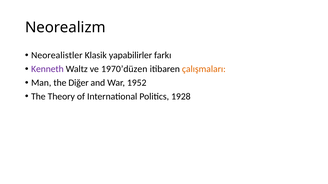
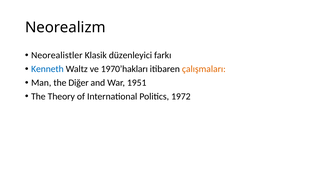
yapabilirler: yapabilirler -> düzenleyici (130, 55)
Kenneth colour: purple -> blue (47, 69)
1970’düzen: 1970’düzen -> 1970’hakları (124, 69)
1952: 1952 -> 1951 (137, 83)
1928: 1928 -> 1972 (181, 97)
